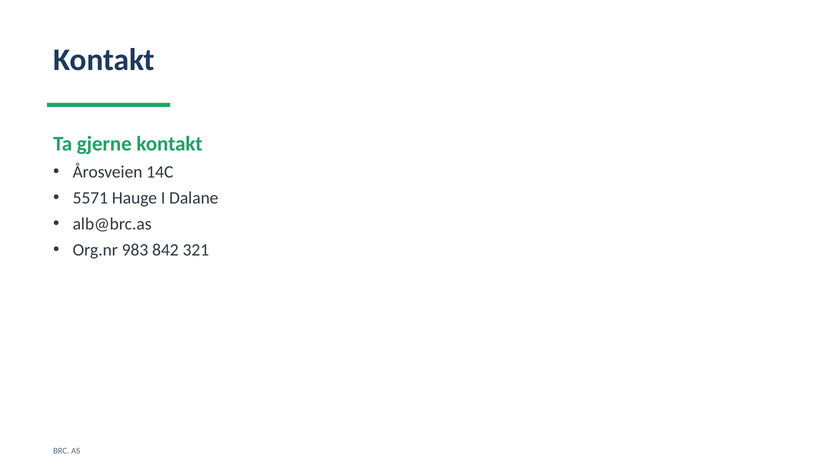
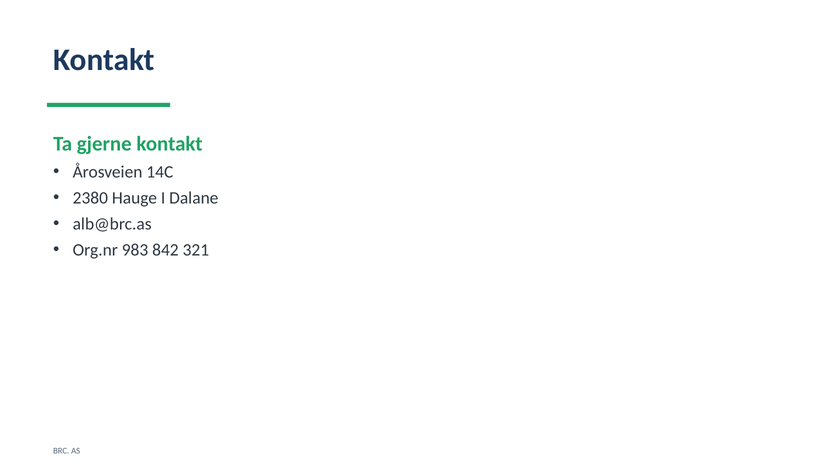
5571: 5571 -> 2380 (90, 198)
